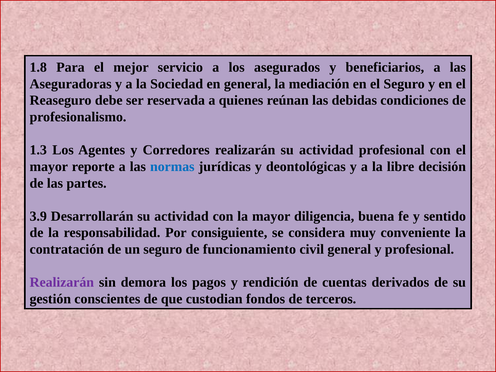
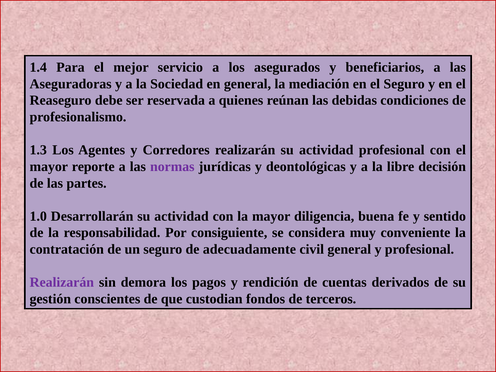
1.8: 1.8 -> 1.4 (38, 67)
normas colour: blue -> purple (172, 167)
3.9: 3.9 -> 1.0 (38, 216)
funcionamiento: funcionamiento -> adecuadamente (249, 249)
